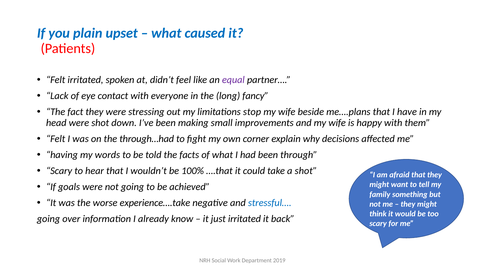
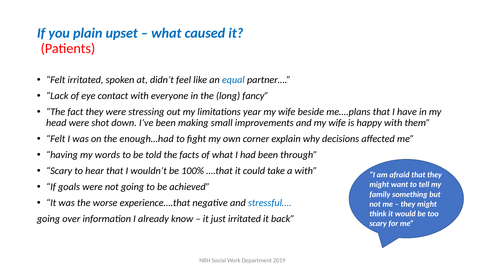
equal colour: purple -> blue (233, 80)
stop: stop -> year (252, 112)
through…had: through…had -> enough…had (147, 139)
a shot: shot -> with (306, 171)
experience….take: experience….take -> experience….that (155, 203)
